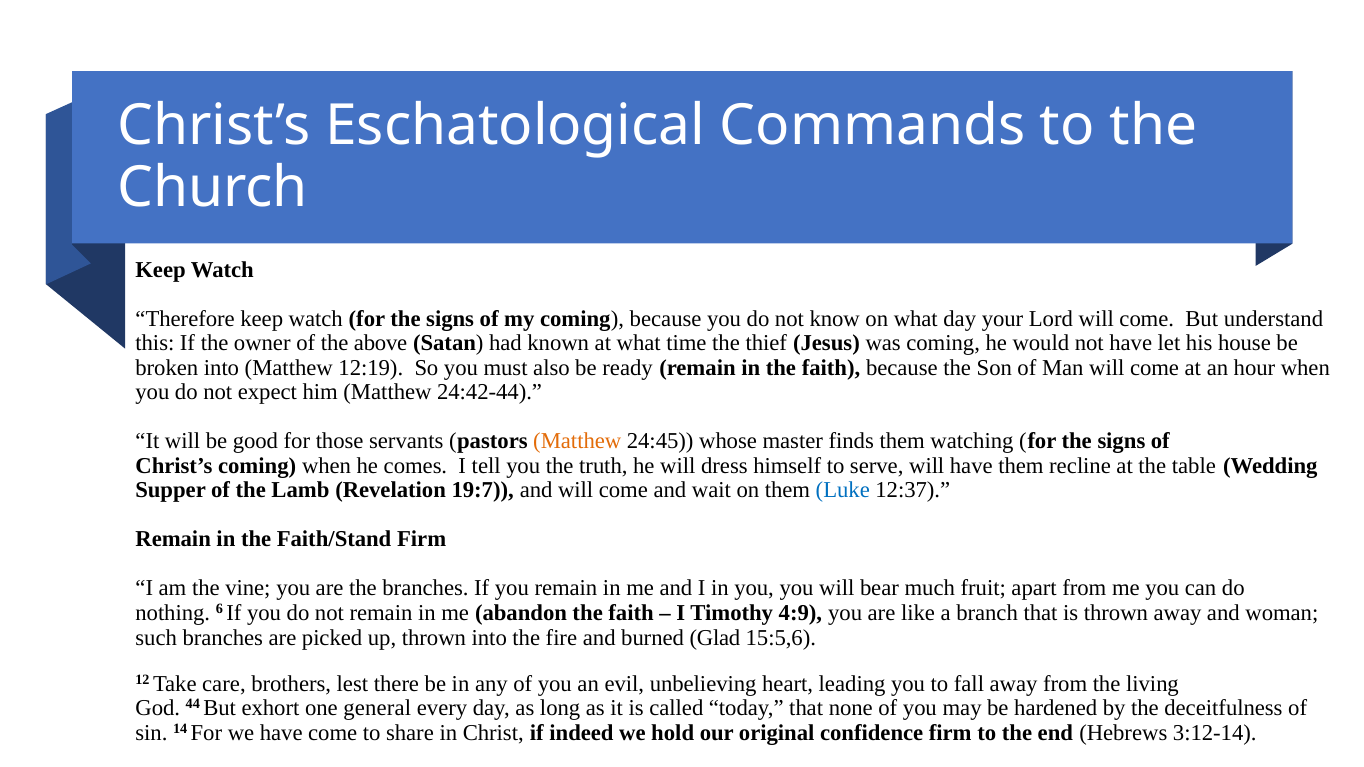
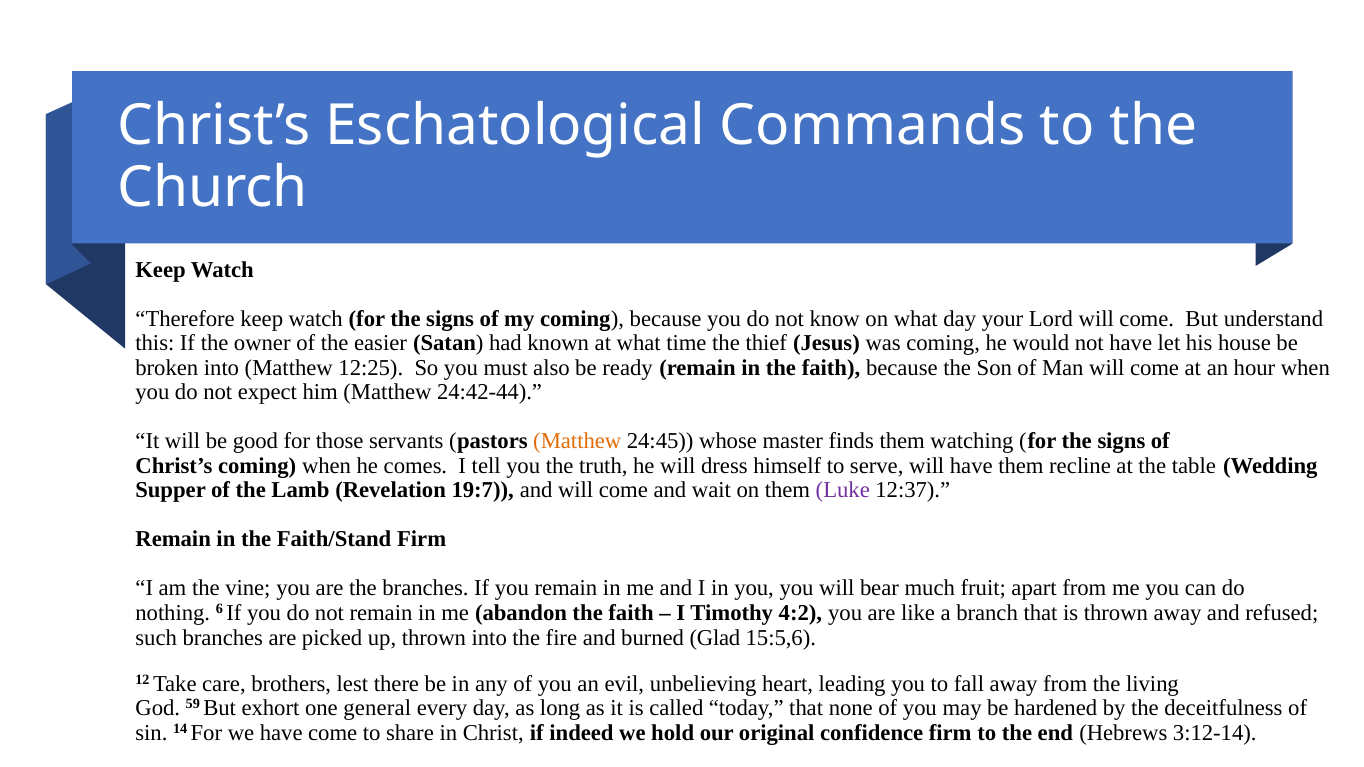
above: above -> easier (381, 343)
12:19: 12:19 -> 12:25 (371, 368)
Luke colour: blue -> purple (843, 491)
4:9: 4:9 -> 4:2 (800, 613)
woman: woman -> refused (1282, 613)
44: 44 -> 59 (193, 704)
